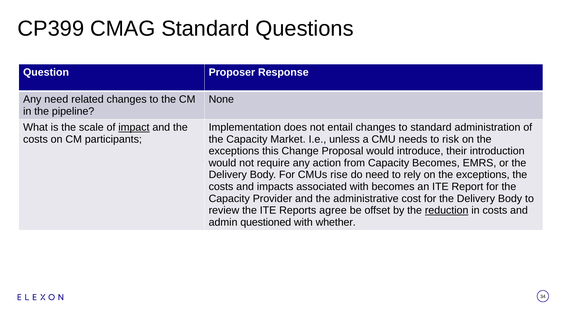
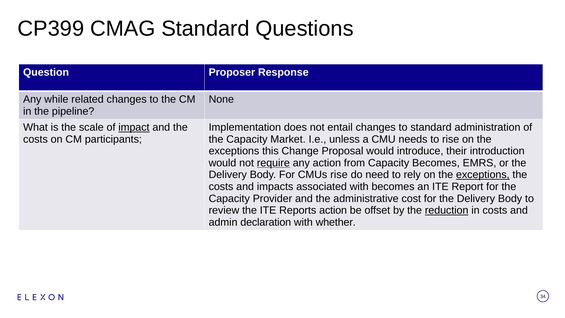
Any need: need -> while (56, 99)
to risk: risk -> rise (451, 139)
require underline: none -> present (273, 163)
exceptions underline: none -> present (483, 175)
Reports agree: agree -> action (333, 210)
questioned: questioned -> declaration (266, 222)
